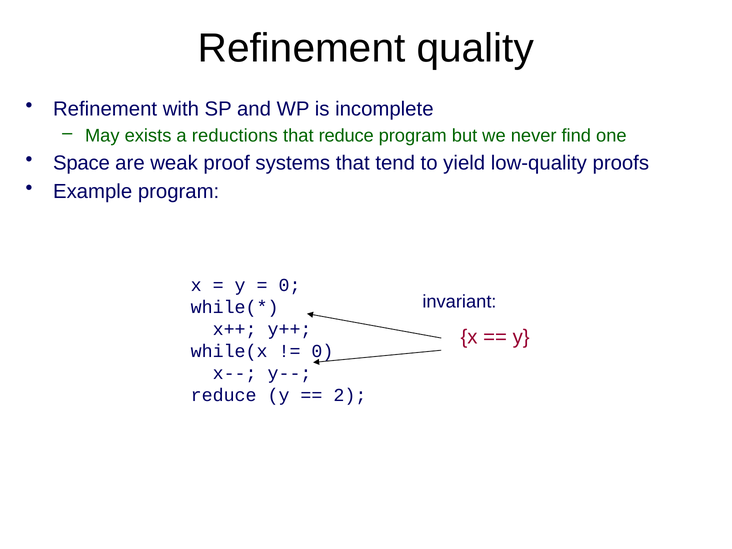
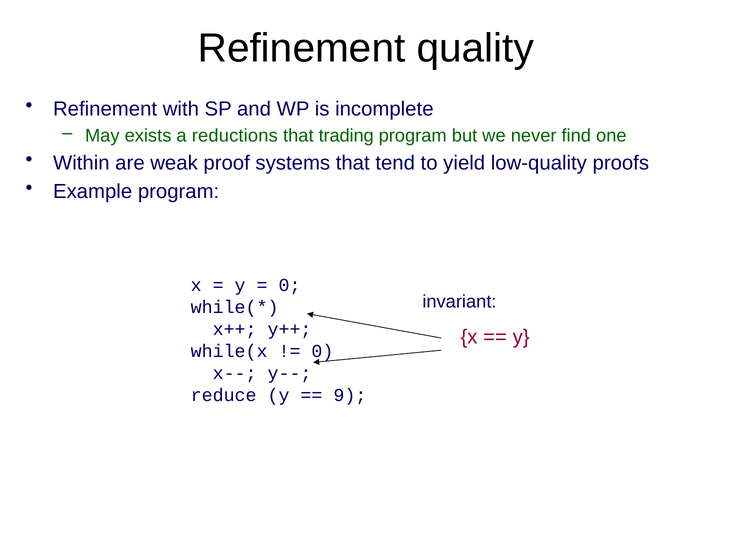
that reduce: reduce -> trading (346, 135)
Space: Space -> Within (81, 163)
2: 2 -> 9 (350, 395)
